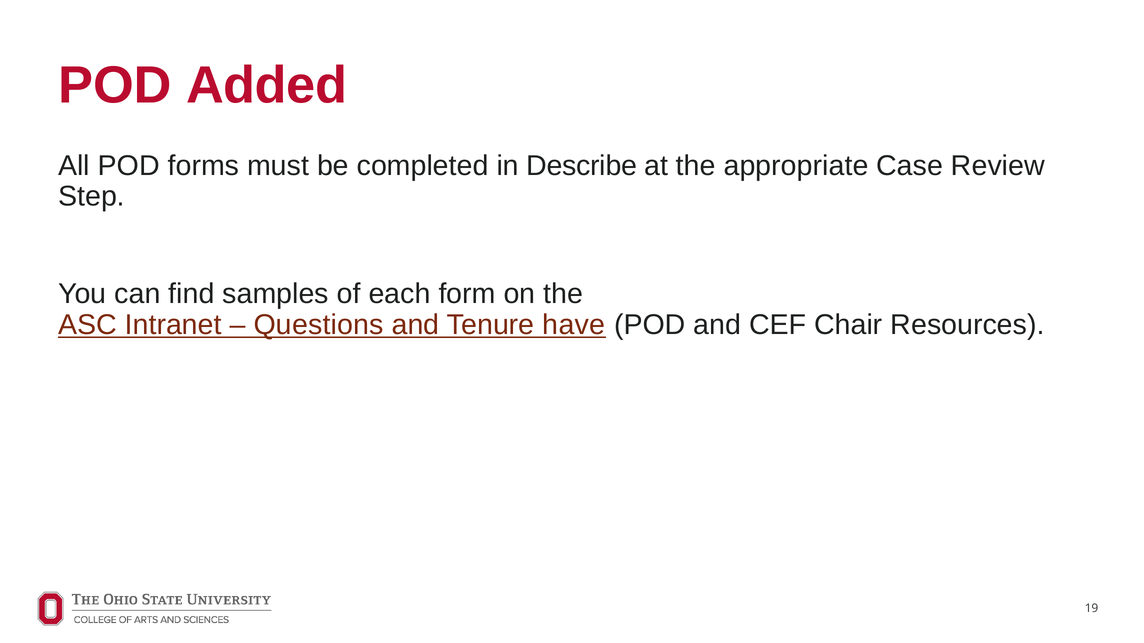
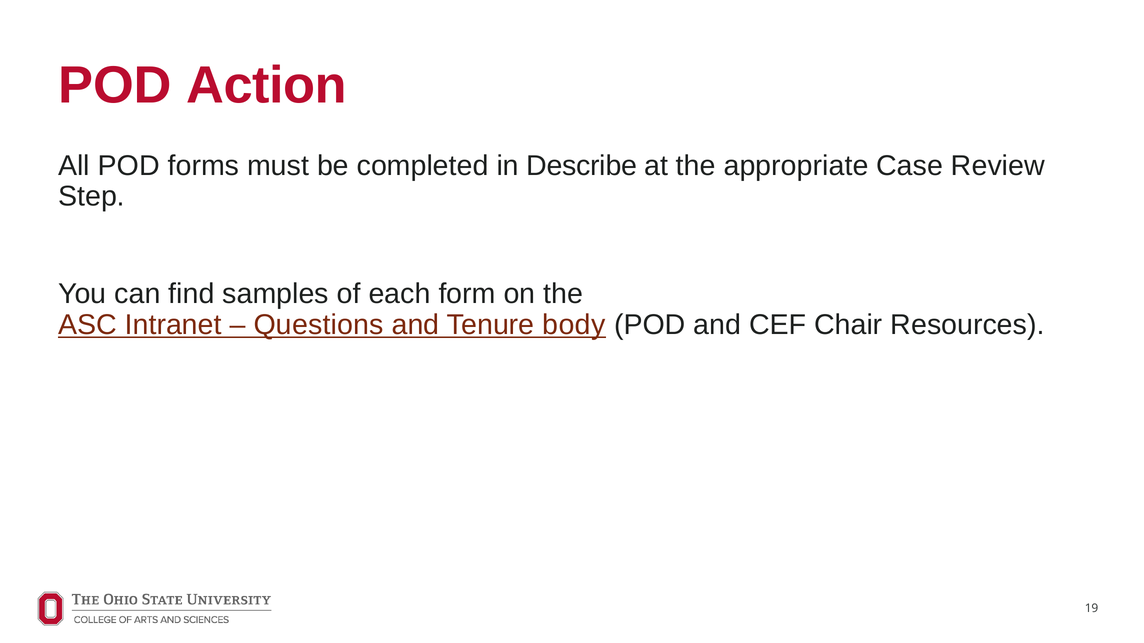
Added: Added -> Action (267, 85)
have: have -> body (574, 325)
